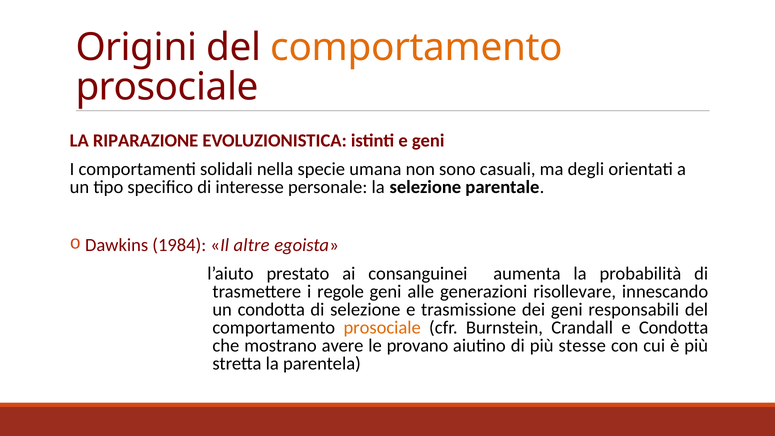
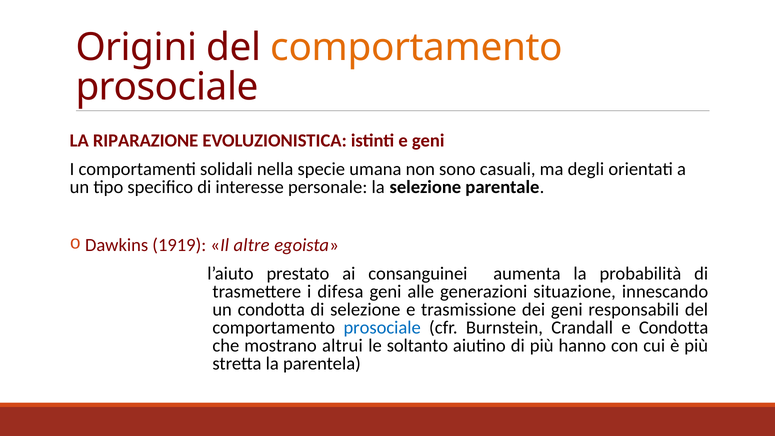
1984: 1984 -> 1919 (179, 245)
regole: regole -> difesa (340, 292)
risollevare: risollevare -> situazione (575, 292)
prosociale colour: orange -> blue (382, 328)
avere: avere -> altrui (342, 346)
provano: provano -> soltanto (417, 346)
stesse: stesse -> hanno (582, 346)
